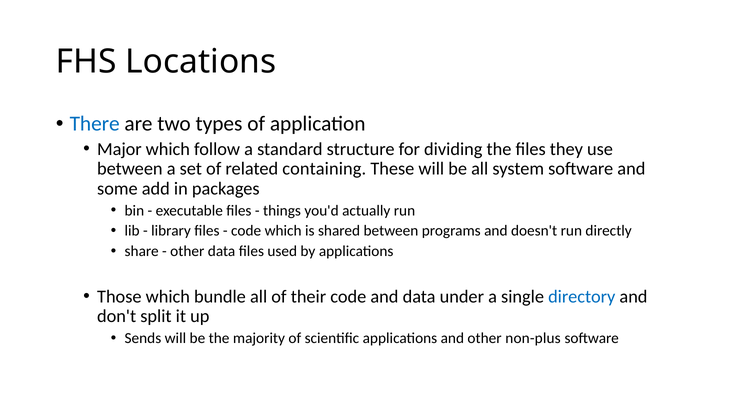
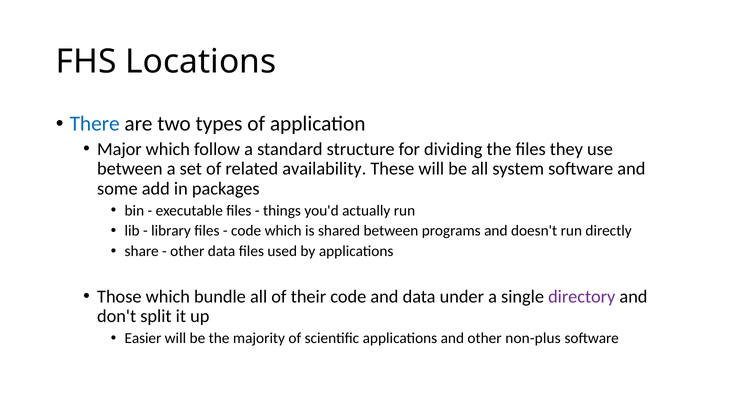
containing: containing -> availability (324, 169)
directory colour: blue -> purple (582, 297)
Sends: Sends -> Easier (143, 339)
